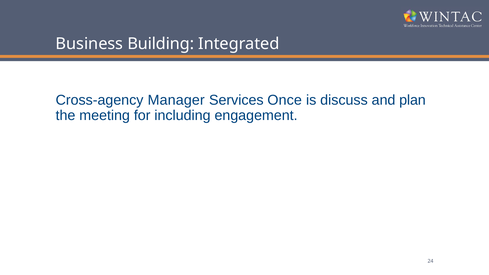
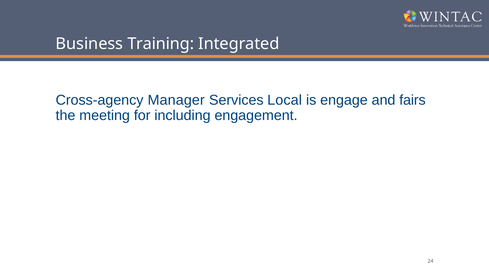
Building: Building -> Training (161, 44)
Once: Once -> Local (285, 100)
discuss: discuss -> engage (344, 100)
plan: plan -> fairs (412, 100)
